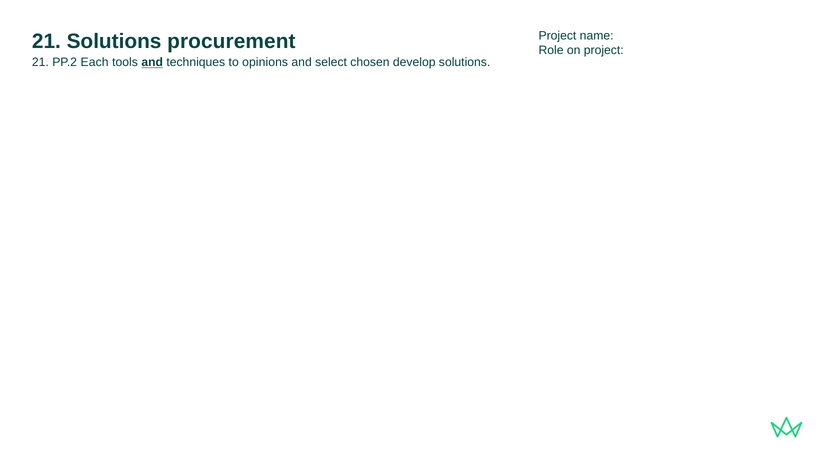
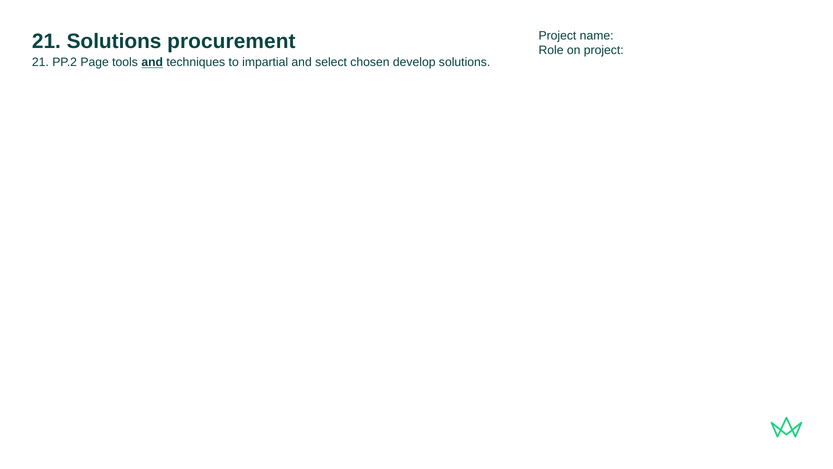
Each: Each -> Page (95, 62)
opinions: opinions -> impartial (265, 62)
